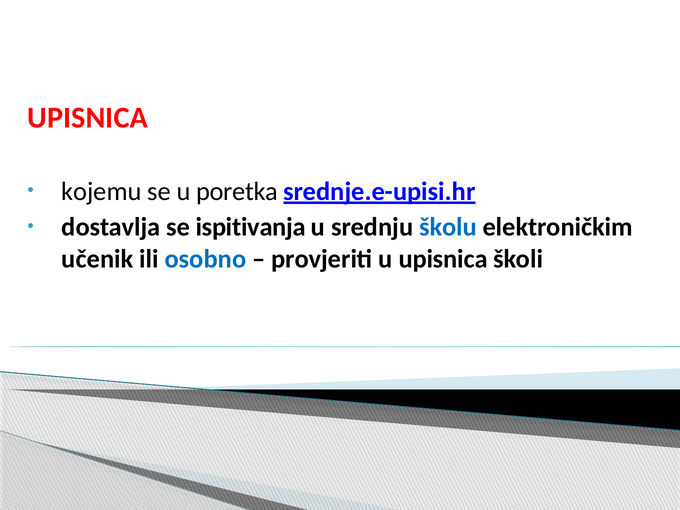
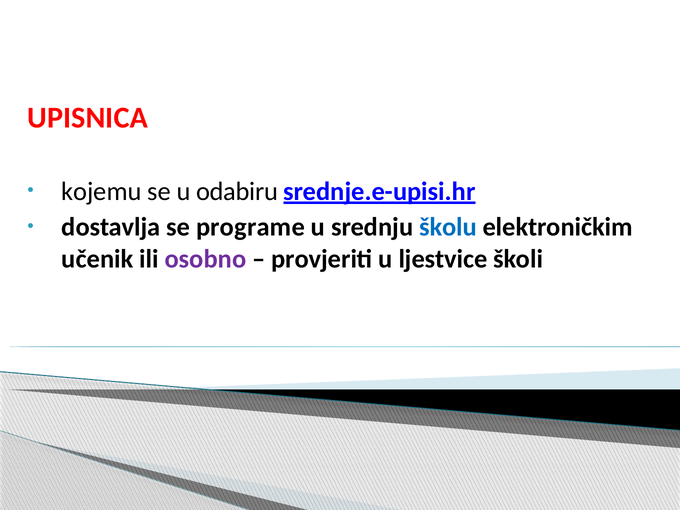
poretka: poretka -> odabiru (237, 192)
ispitivanja: ispitivanja -> programe (250, 227)
osobno colour: blue -> purple (205, 259)
u upisnica: upisnica -> ljestvice (443, 259)
